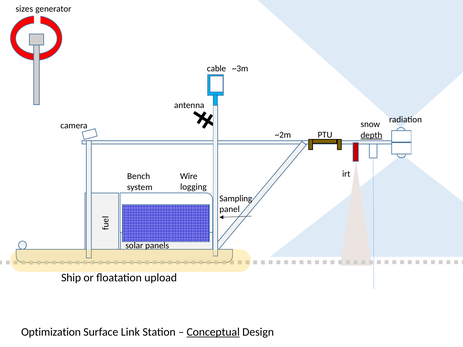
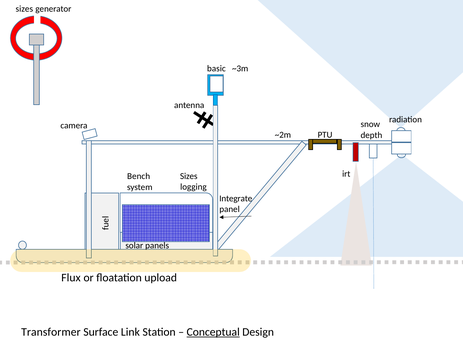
cable: cable -> basic (216, 69)
depth underline: present -> none (371, 135)
Wire: Wire -> Sizes (189, 176)
Sampling: Sampling -> Integrate (236, 199)
Ship: Ship -> Flux (71, 278)
Optimization: Optimization -> Transformer (51, 332)
